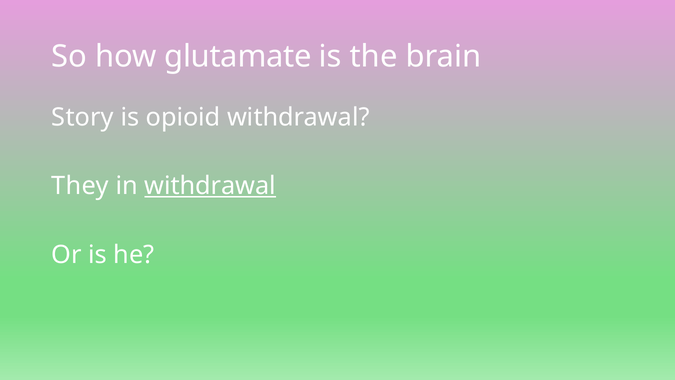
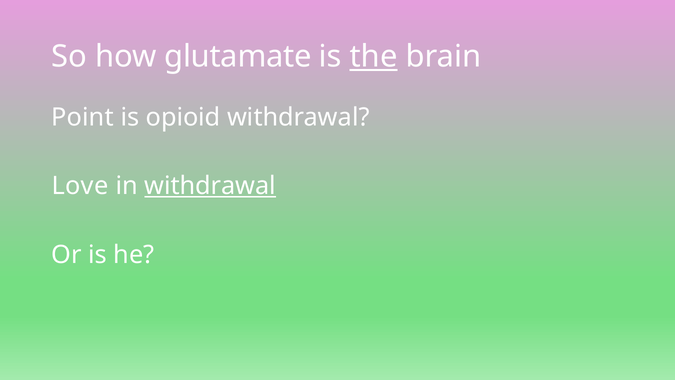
the underline: none -> present (374, 57)
Story: Story -> Point (83, 117)
They: They -> Love (80, 186)
